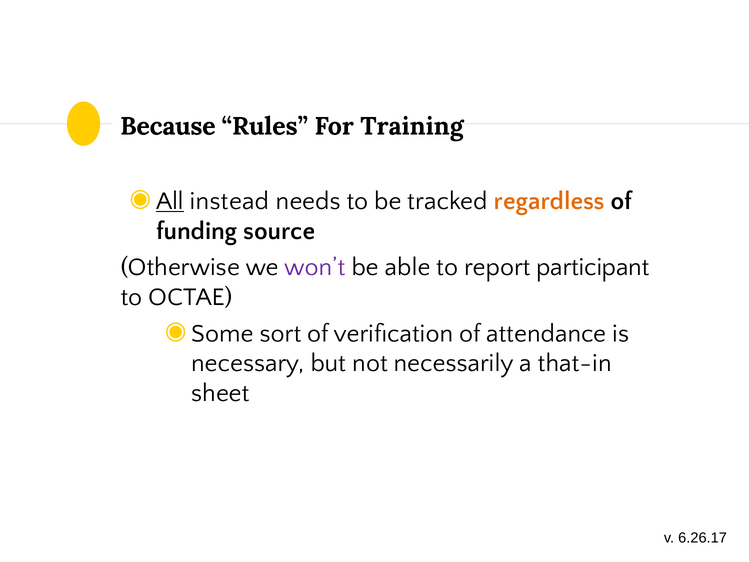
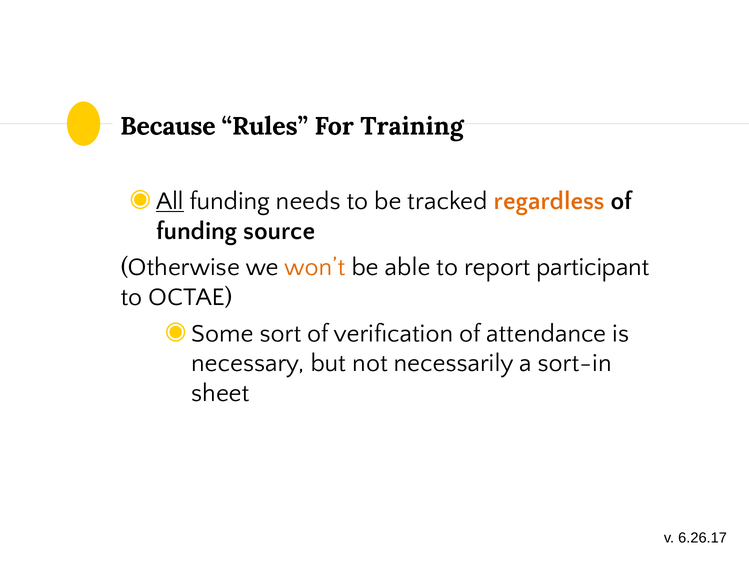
All instead: instead -> funding (230, 201)
won’t colour: purple -> orange (315, 267)
that-in: that-in -> sort-in (575, 363)
